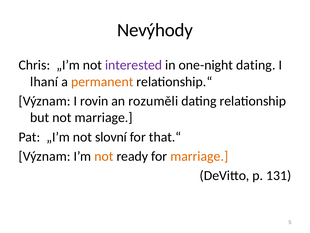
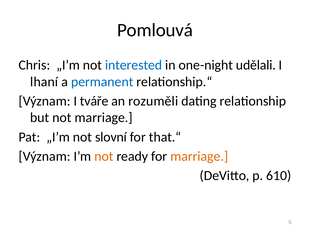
Nevýhody: Nevýhody -> Pomlouvá (155, 30)
interested colour: purple -> blue (134, 65)
one-night dating: dating -> udělali (256, 65)
permanent colour: orange -> blue (102, 82)
rovin: rovin -> tváře (94, 101)
131: 131 -> 610 (279, 175)
